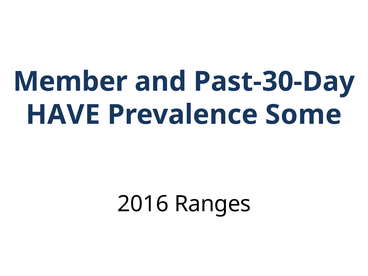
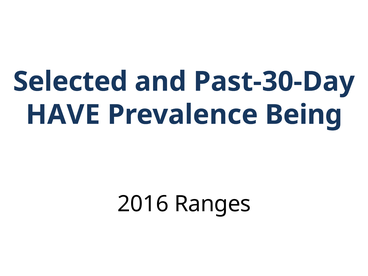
Member: Member -> Selected (70, 82)
Some: Some -> Being (304, 115)
